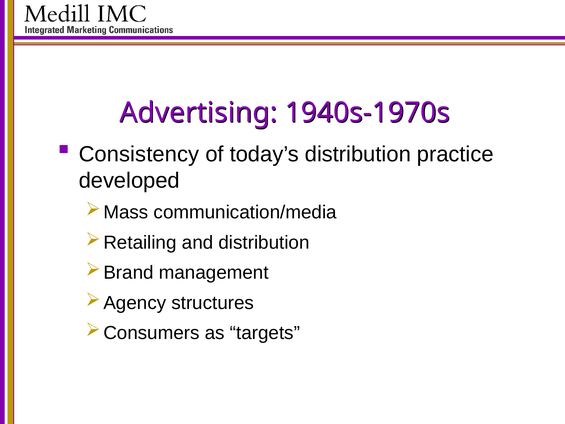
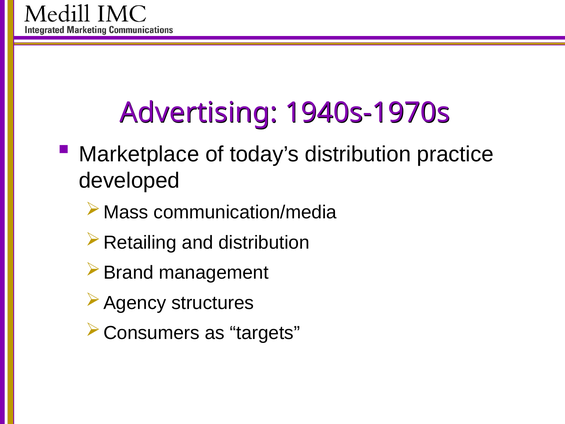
Consistency: Consistency -> Marketplace (139, 154)
